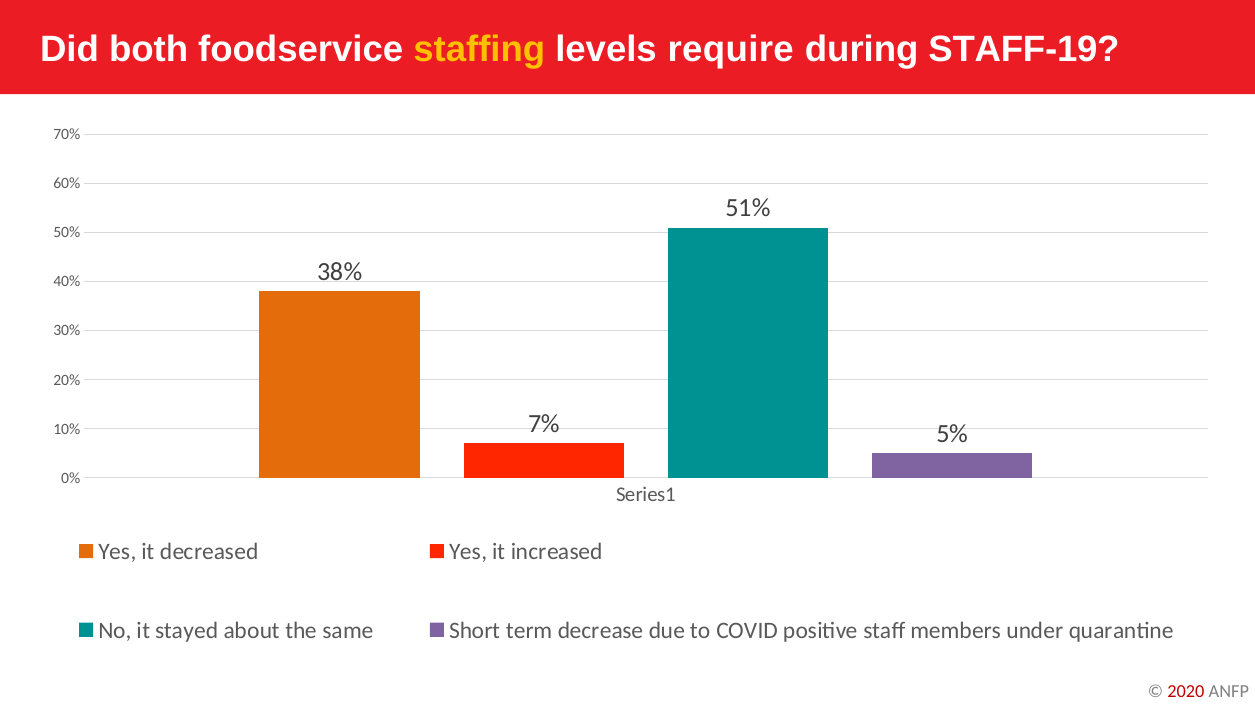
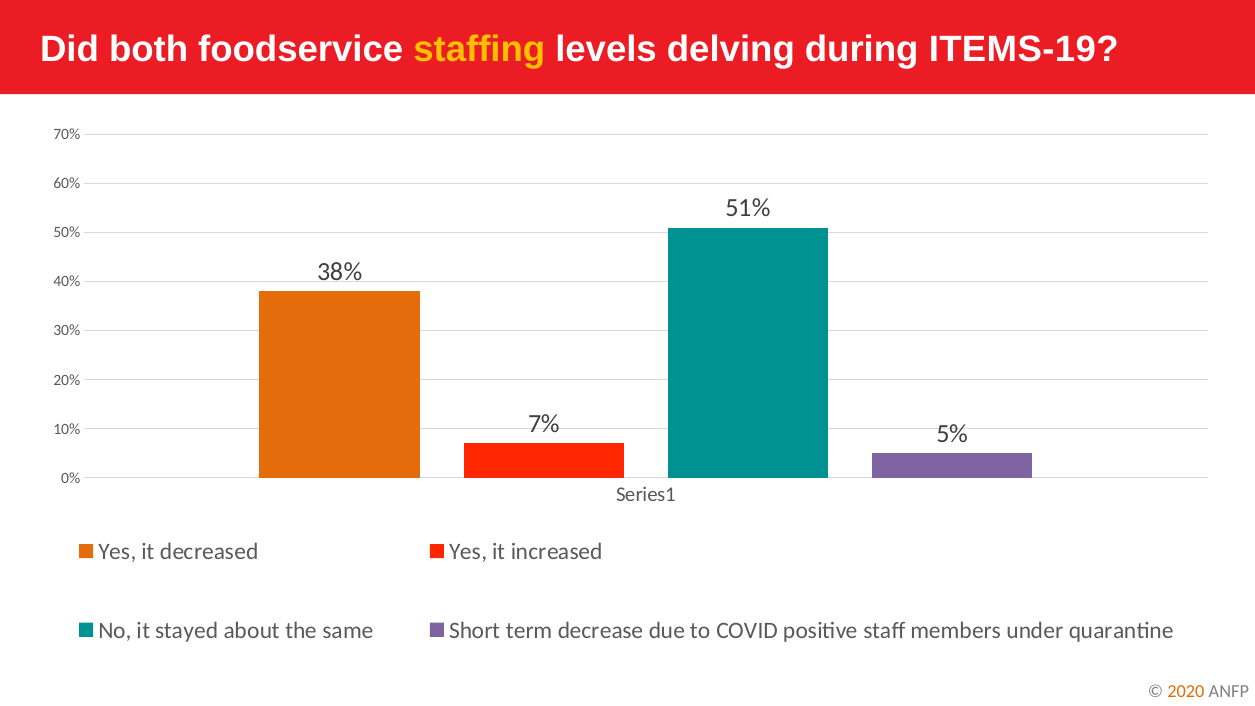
require: require -> delving (731, 50)
STAFF-19: STAFF-19 -> ITEMS-19 (1024, 50)
2020 colour: red -> orange (1186, 691)
